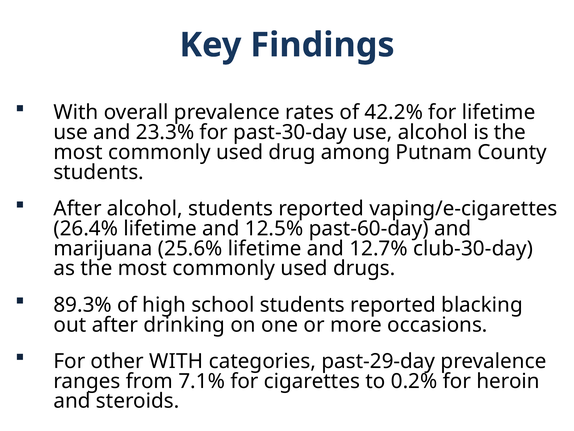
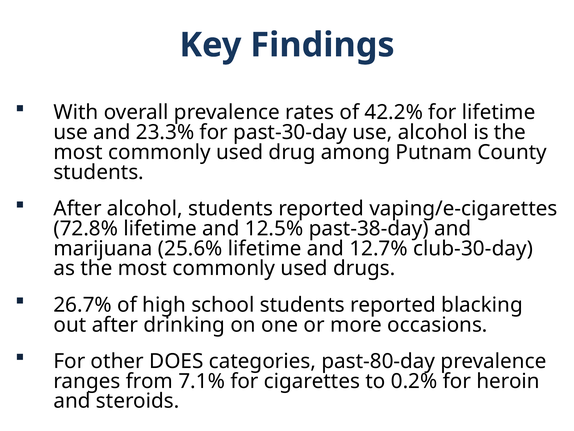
26.4%: 26.4% -> 72.8% (86, 228)
past-60-day: past-60-day -> past-38-day (369, 228)
89.3%: 89.3% -> 26.7% (83, 305)
other WITH: WITH -> DOES (176, 361)
past-29-day: past-29-day -> past-80-day (378, 361)
